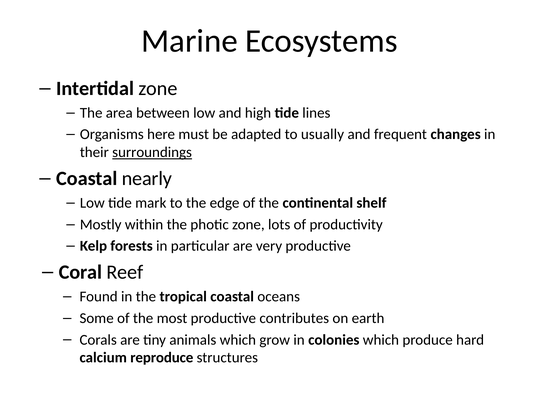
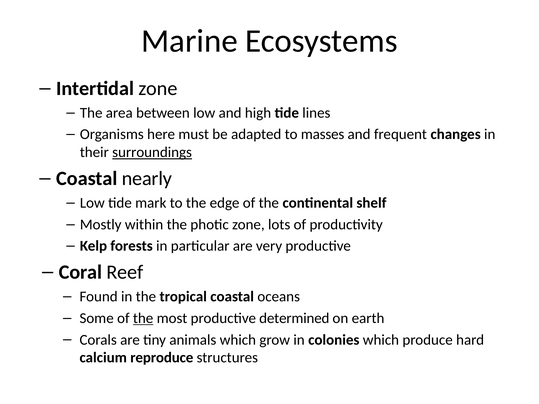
usually: usually -> masses (323, 134)
the underline: none -> present (143, 318)
contributes: contributes -> determined (294, 318)
